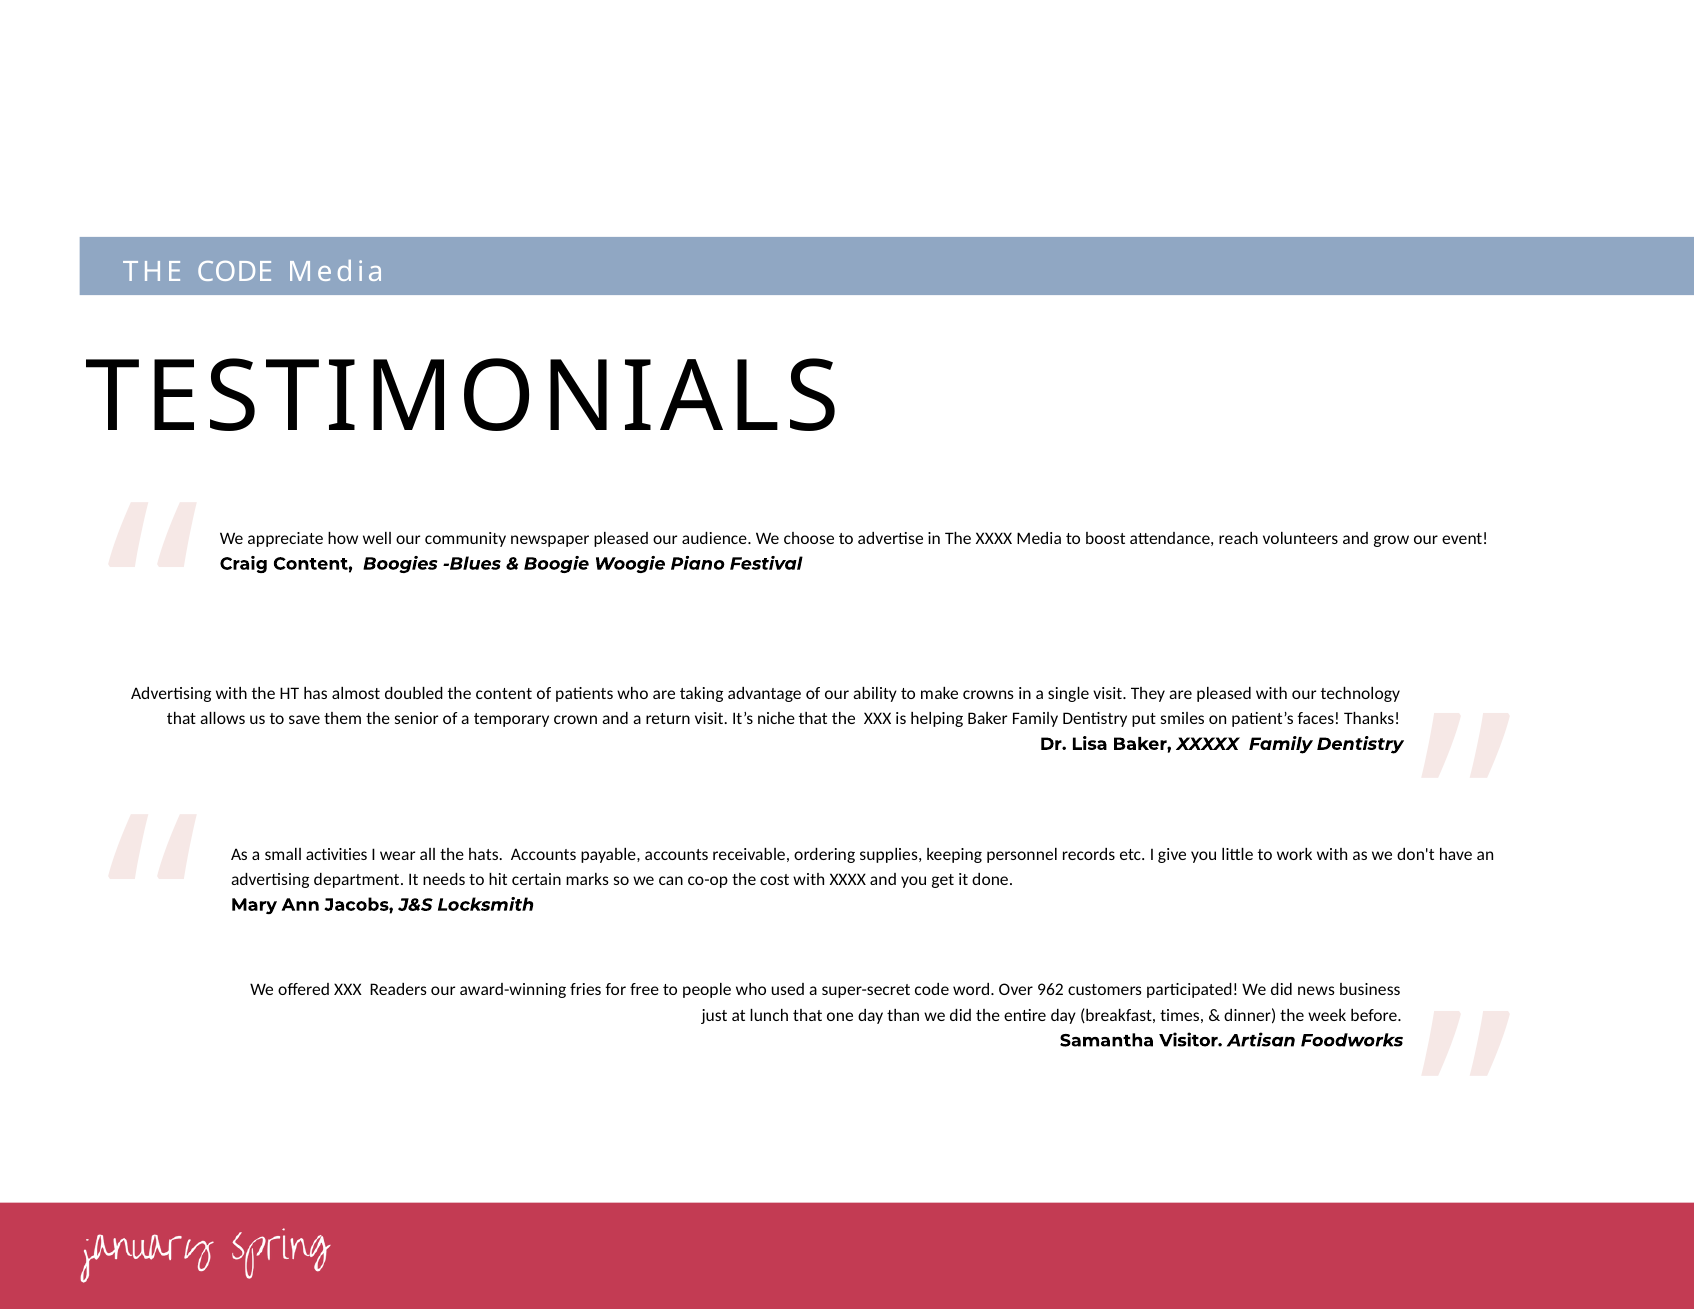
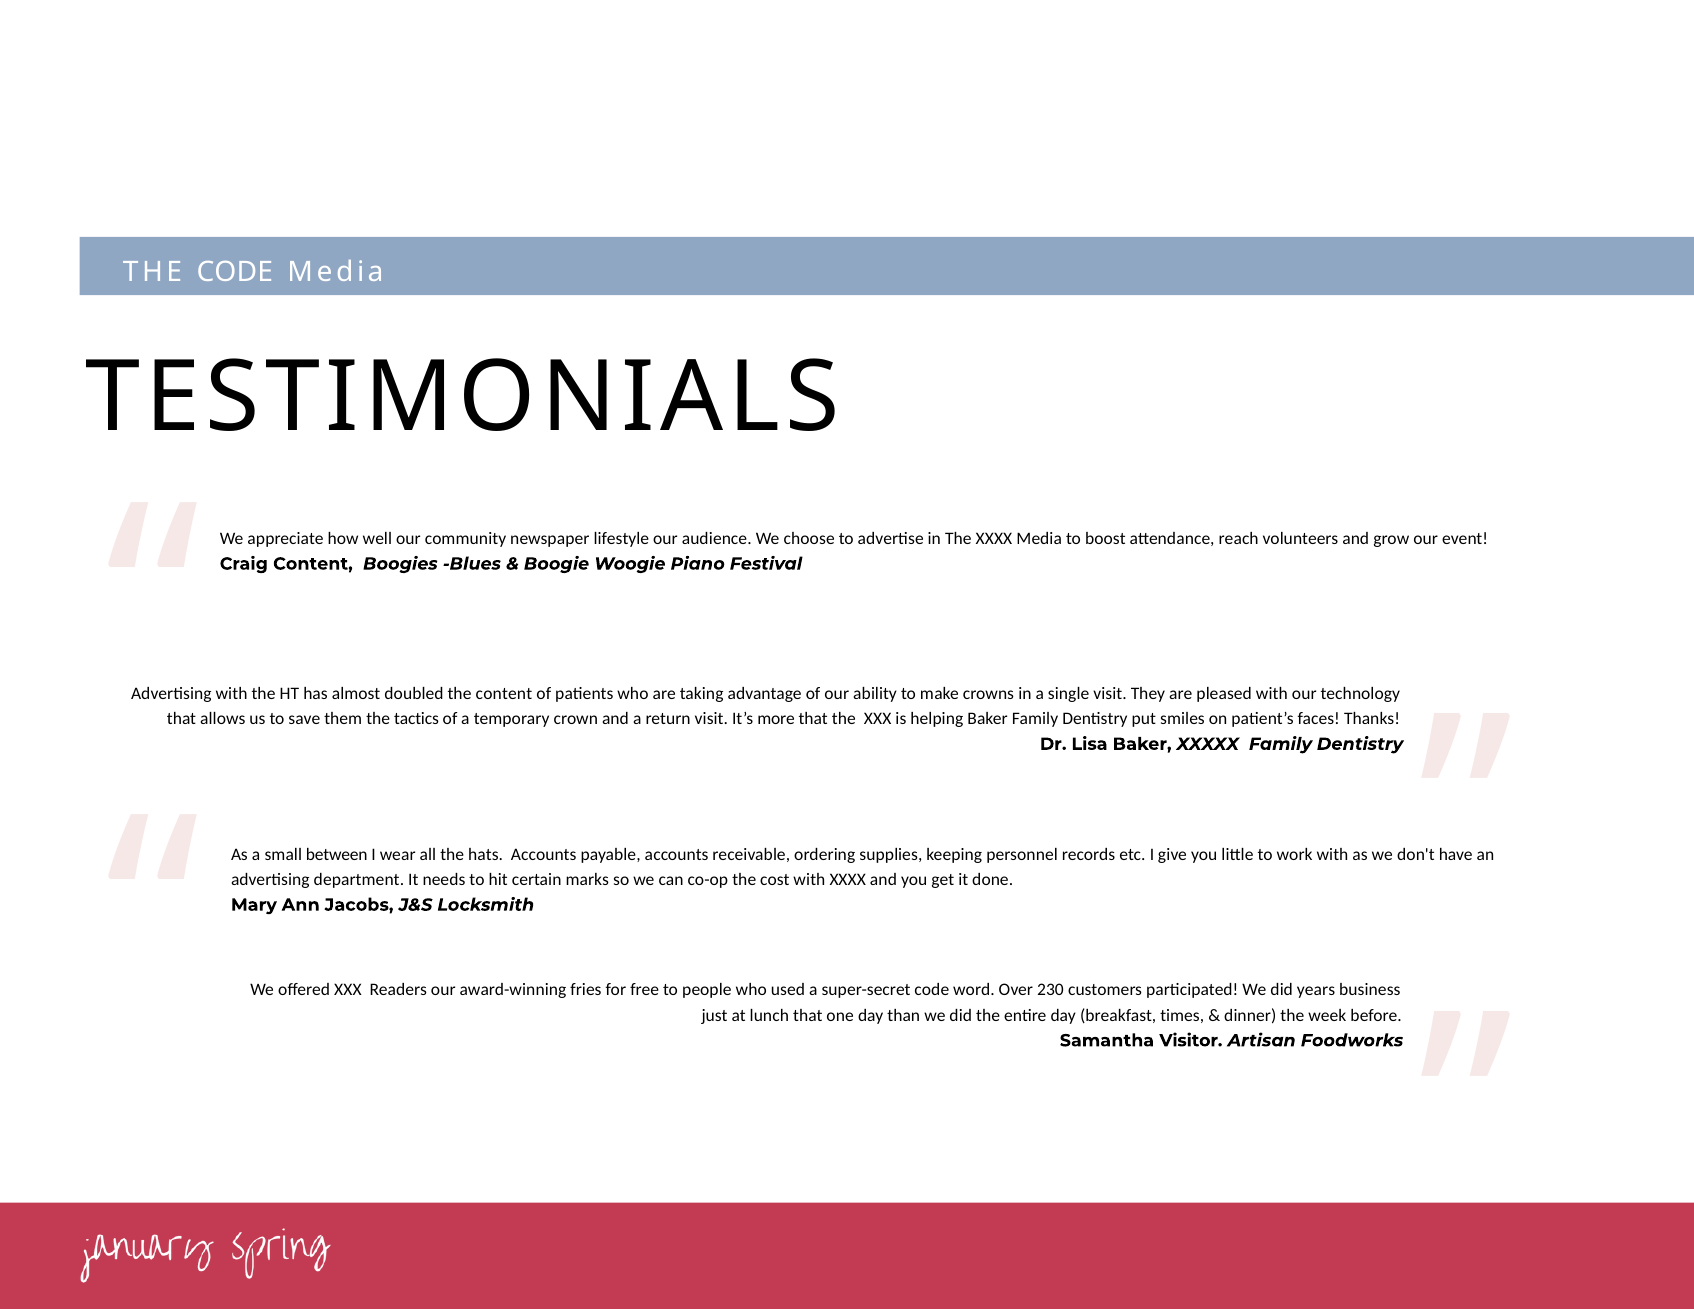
newspaper pleased: pleased -> lifestyle (621, 538)
senior: senior -> tactics (417, 719)
niche: niche -> more (776, 719)
activities: activities -> between (337, 854)
962: 962 -> 230 (1050, 990)
news: news -> years (1316, 990)
